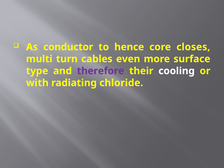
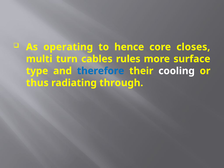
conductor: conductor -> operating (68, 47)
even: even -> rules (128, 59)
therefore colour: purple -> blue (101, 71)
with: with -> thus (37, 83)
chloride: chloride -> through (121, 83)
